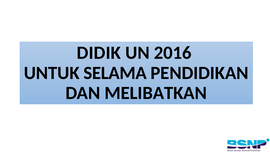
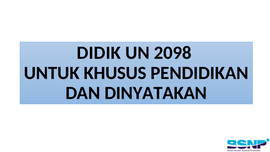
2016: 2016 -> 2098 (173, 53)
SELAMA: SELAMA -> KHUSUS (115, 73)
MELIBATKAN: MELIBATKAN -> DINYATAKAN (156, 93)
